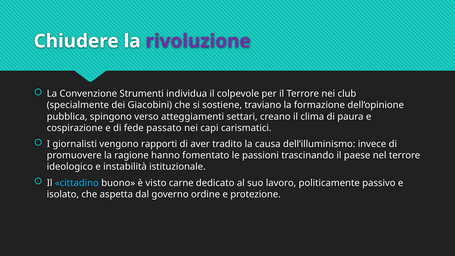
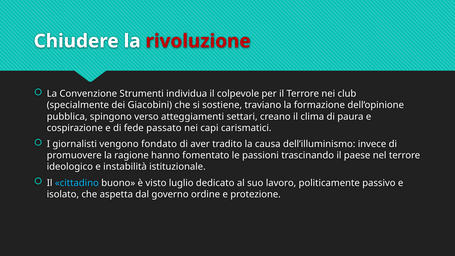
rivoluzione colour: purple -> red (198, 41)
rapporti: rapporti -> fondato (159, 144)
carne: carne -> luglio (181, 183)
